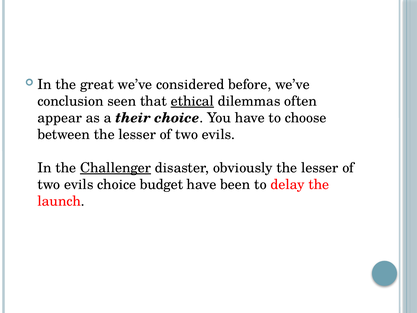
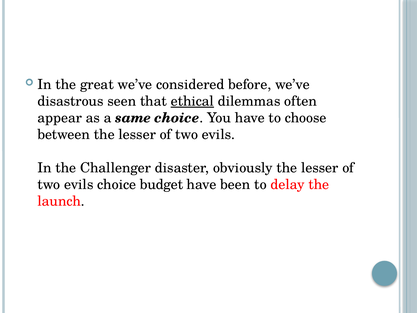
conclusion: conclusion -> disastrous (70, 101)
their: their -> same (133, 118)
Challenger underline: present -> none (116, 168)
